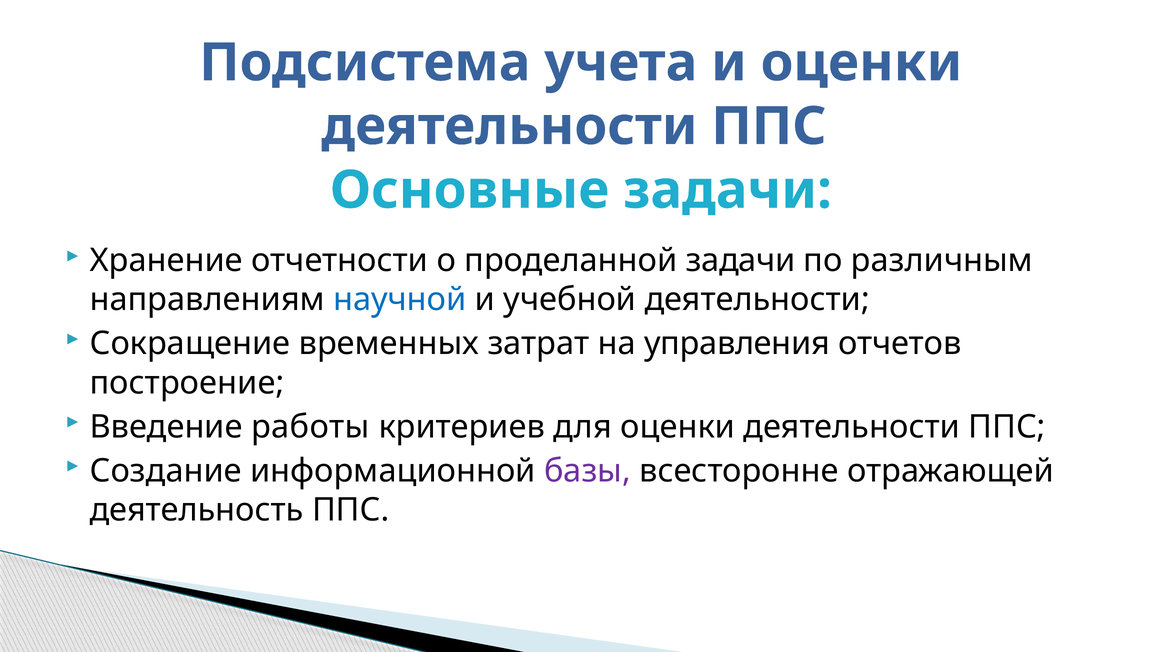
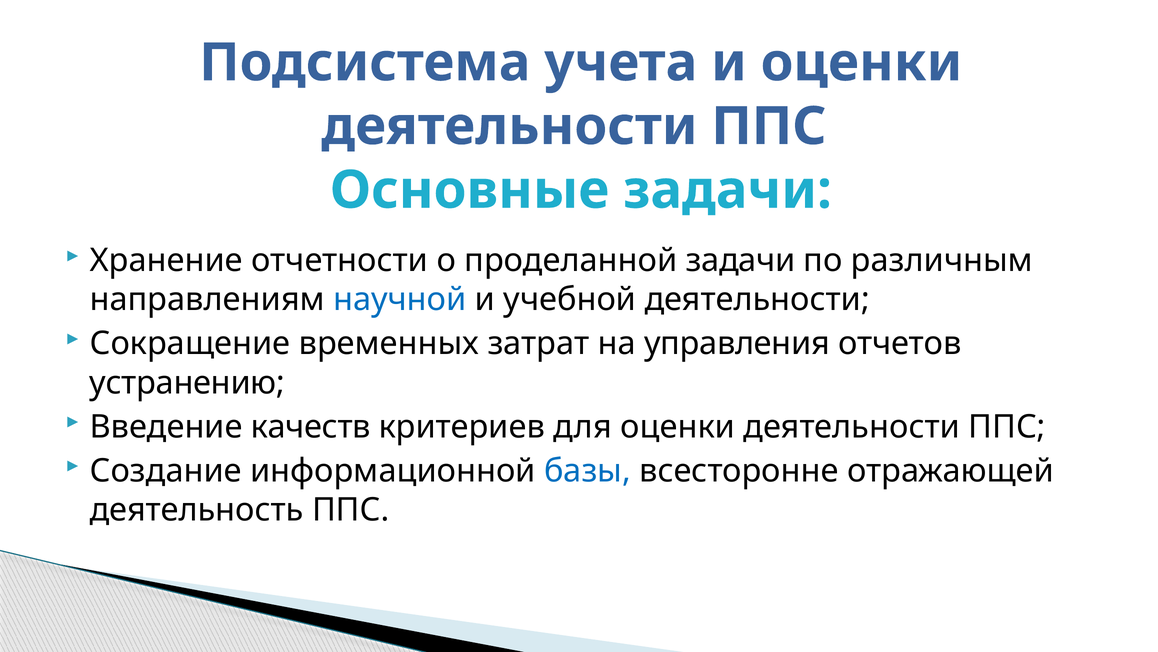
построение: построение -> устранению (187, 382)
работы: работы -> качеств (311, 426)
базы colour: purple -> blue (587, 470)
